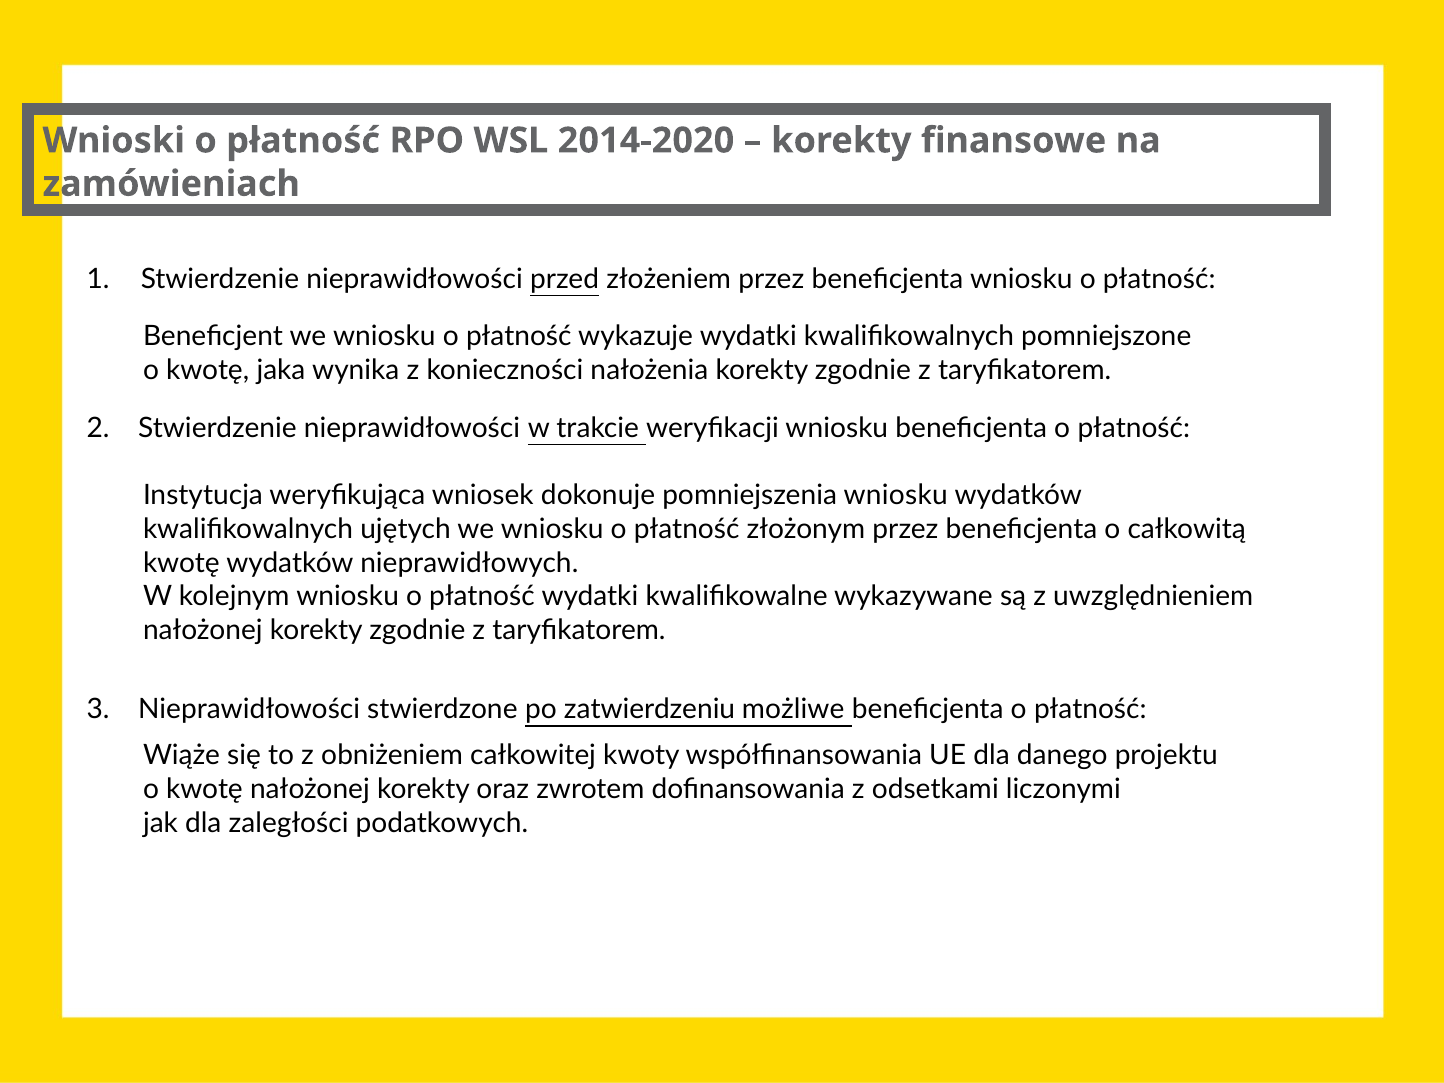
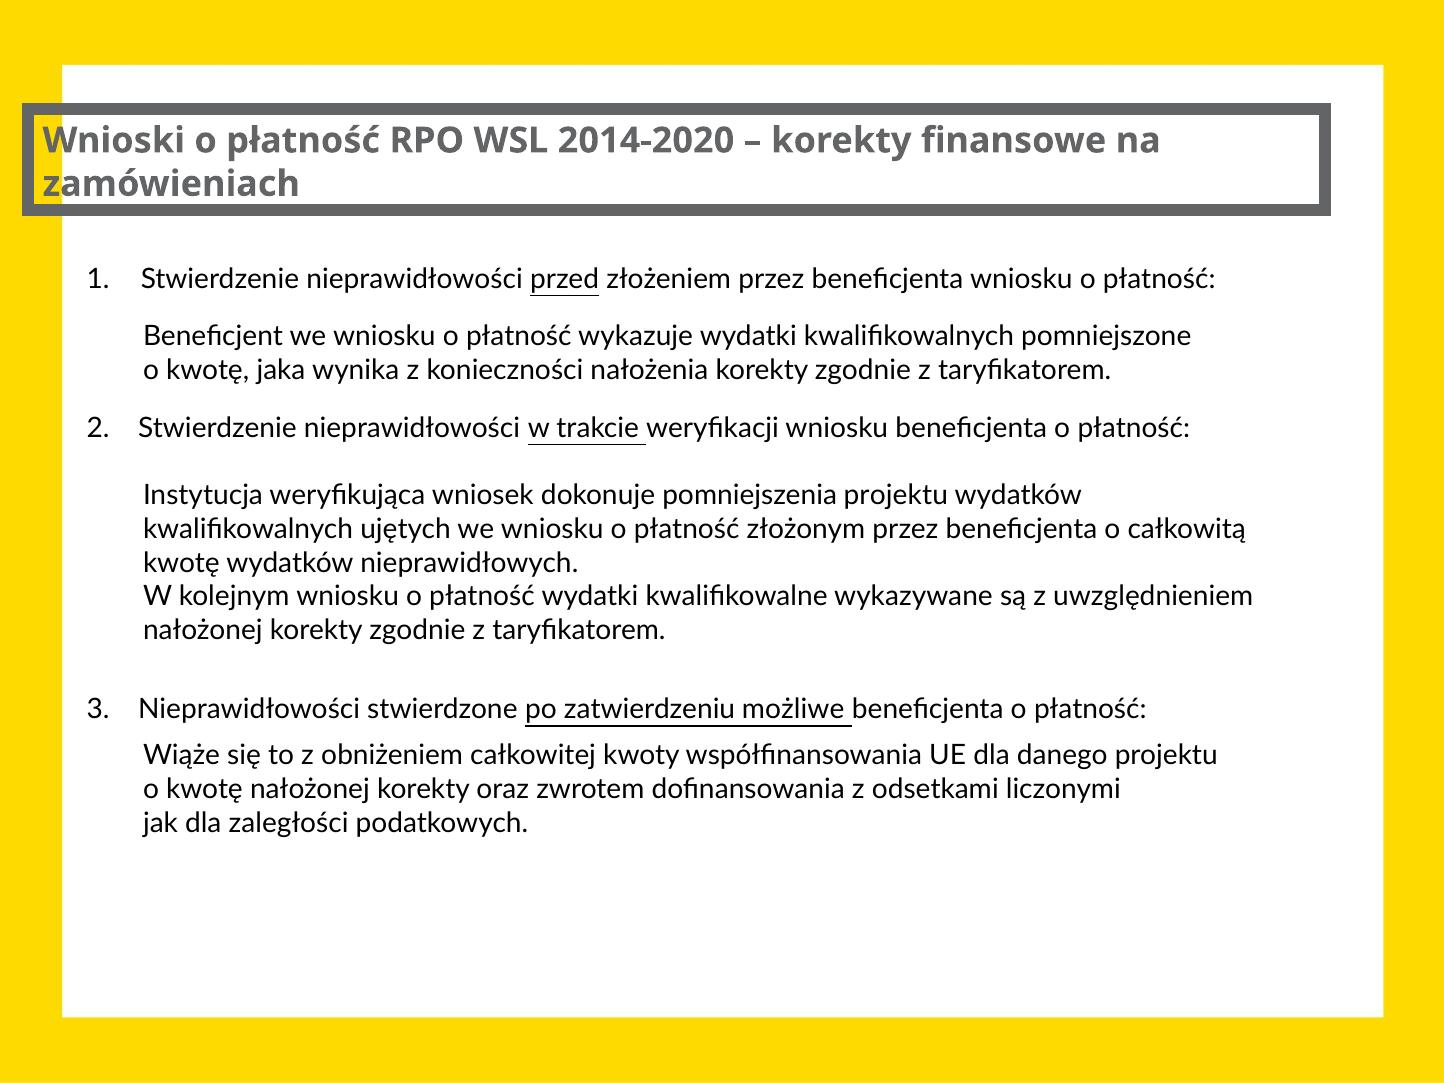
pomniejszenia wniosku: wniosku -> projektu (896, 495)
